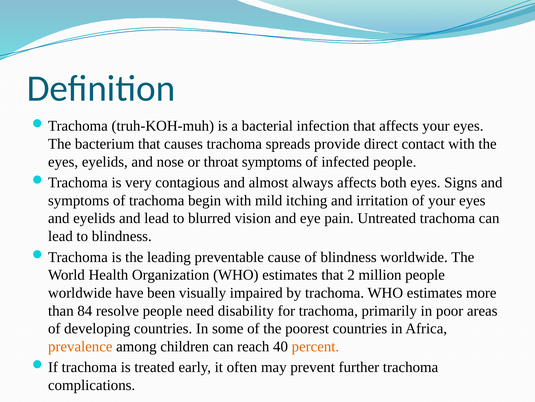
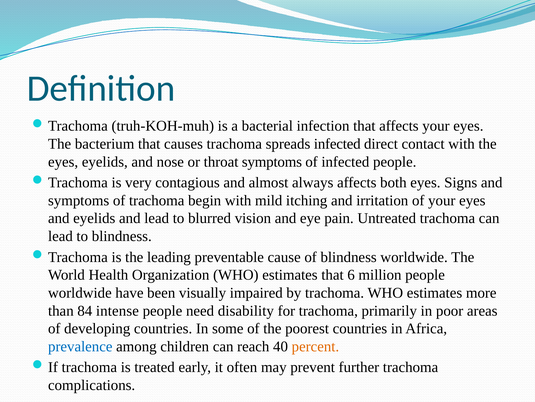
spreads provide: provide -> infected (337, 144)
2: 2 -> 6 (351, 274)
resolve: resolve -> intense (117, 310)
prevalence colour: orange -> blue (80, 346)
